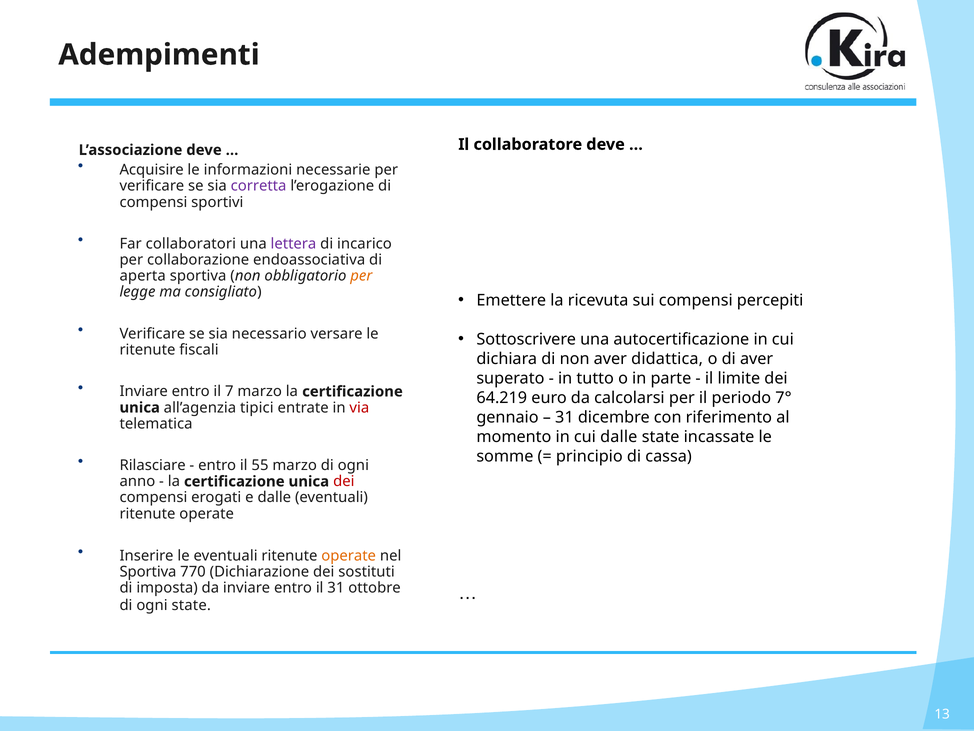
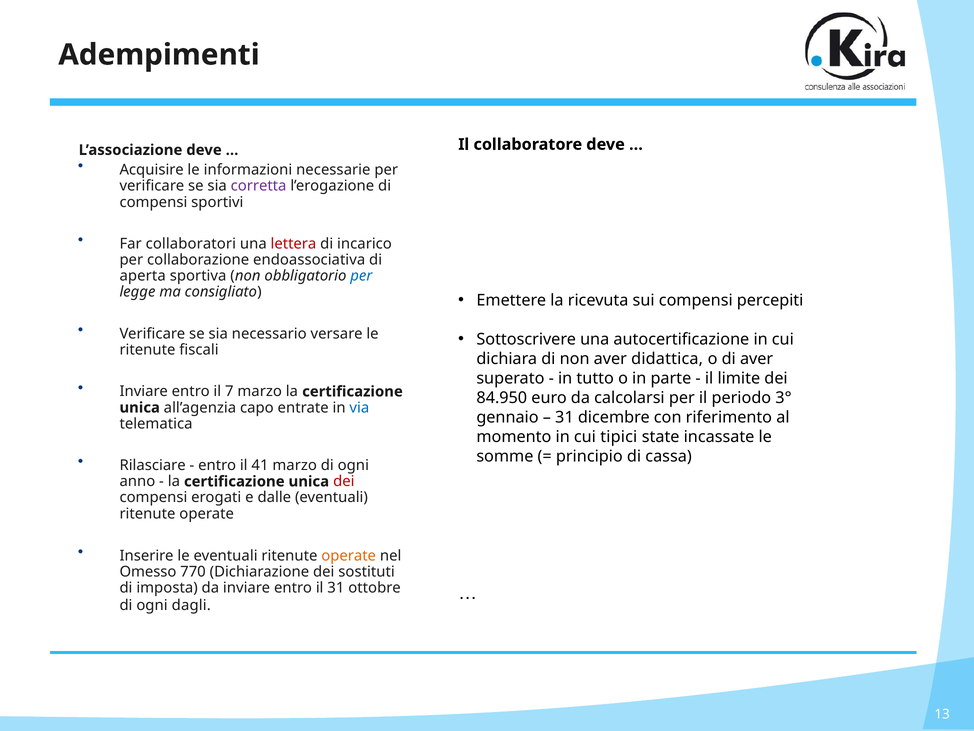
lettera colour: purple -> red (293, 244)
per colour: orange -> blue (361, 276)
64.219: 64.219 -> 84.950 (502, 398)
7°: 7° -> 3° (783, 398)
tipici: tipici -> capo (257, 407)
via colour: red -> blue (359, 407)
cui dalle: dalle -> tipici (619, 437)
55: 55 -> 41 (260, 465)
Sportiva: Sportiva -> Omesso (148, 572)
ogni state: state -> dagli (191, 605)
